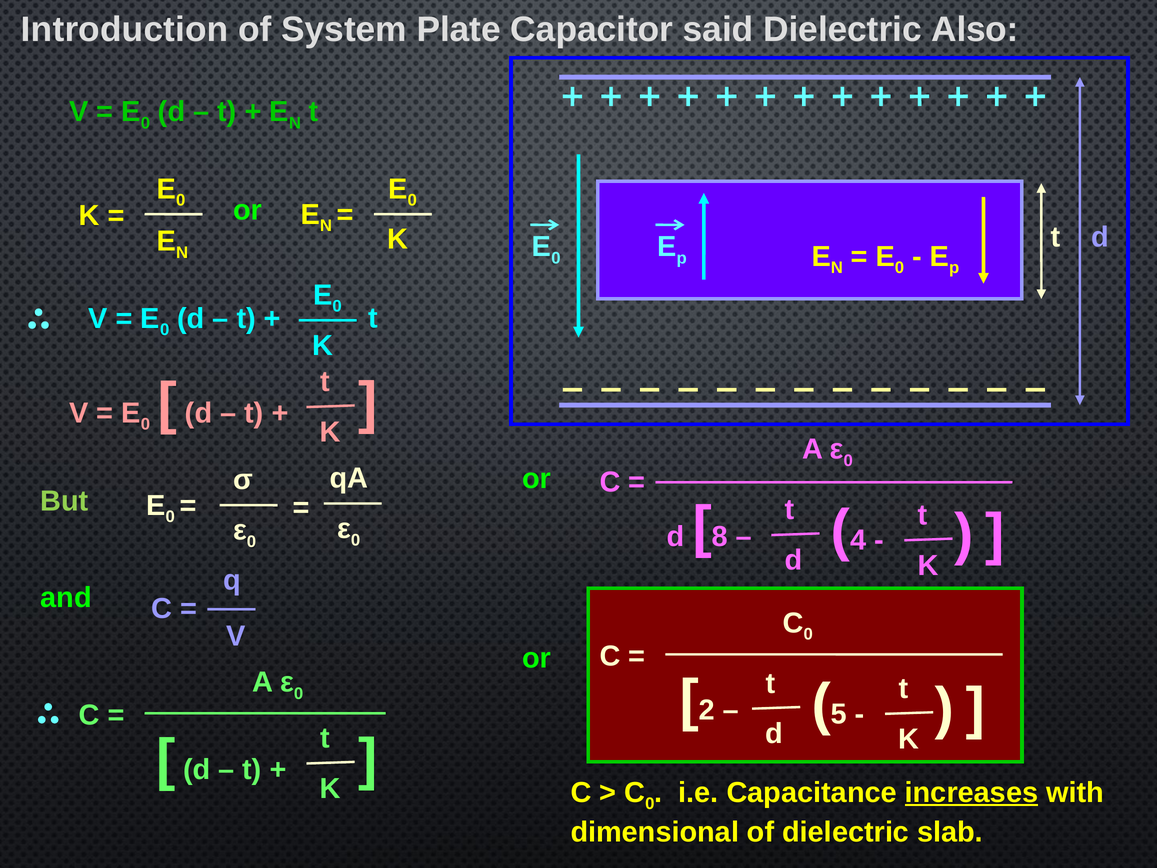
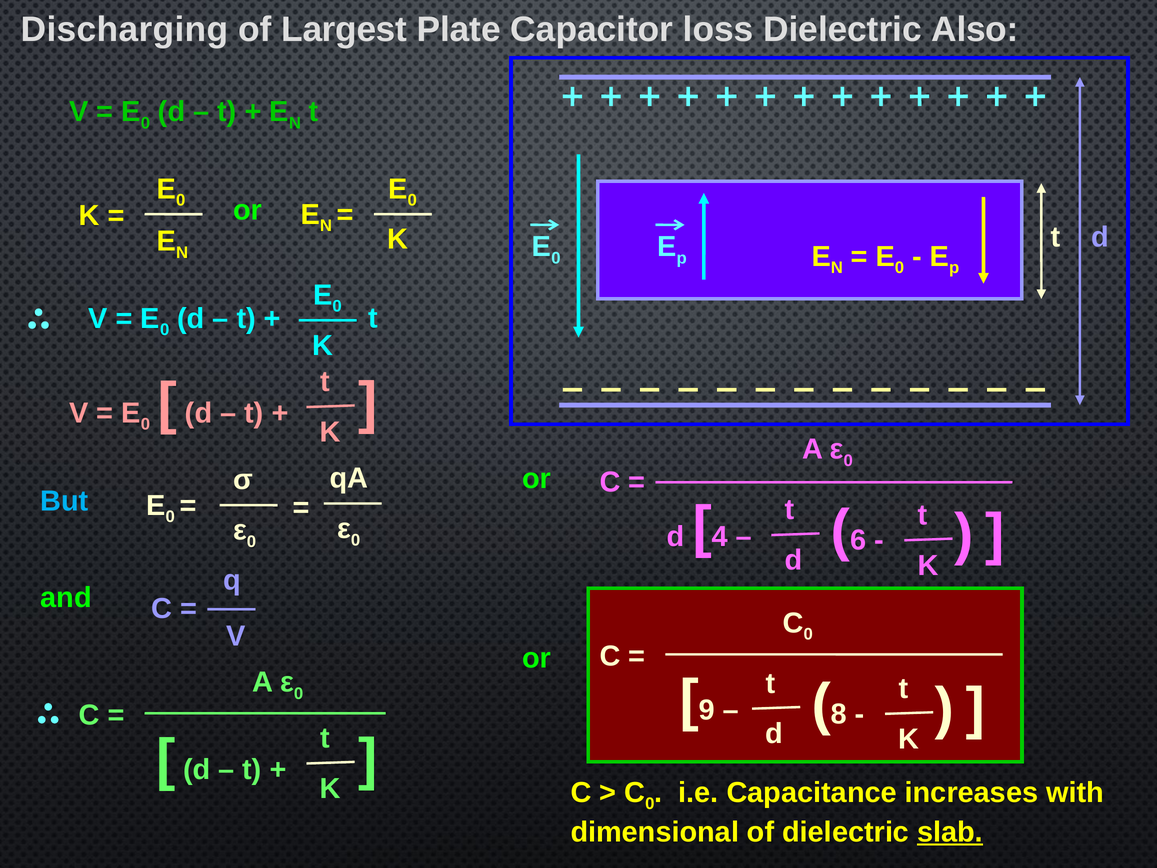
Introduction: Introduction -> Discharging (125, 29)
System: System -> Largest (344, 29)
said: said -> loss (718, 29)
But colour: light green -> light blue (64, 501)
4: 4 -> 6 (858, 540)
8: 8 -> 4 (720, 536)
5: 5 -> 8 (839, 714)
2: 2 -> 9 (707, 710)
increases underline: present -> none (971, 792)
slab underline: none -> present (950, 832)
